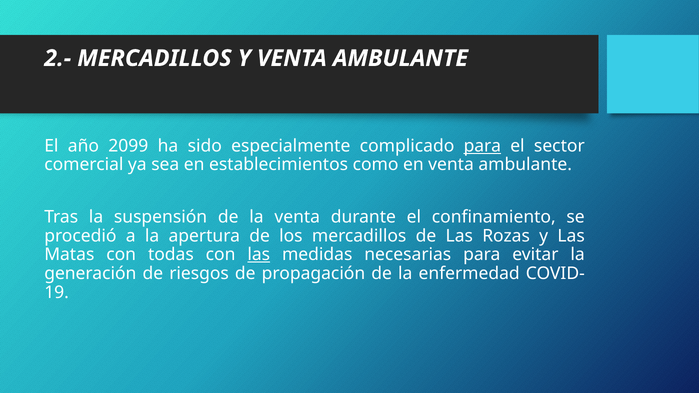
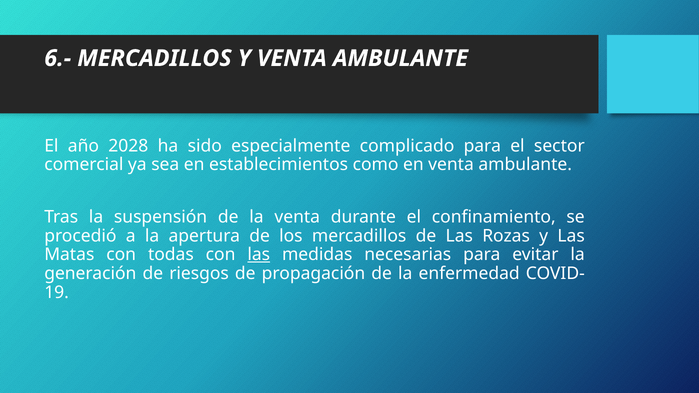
2.-: 2.- -> 6.- (58, 58)
2099: 2099 -> 2028 (128, 146)
para underline: present -> none (482, 146)
